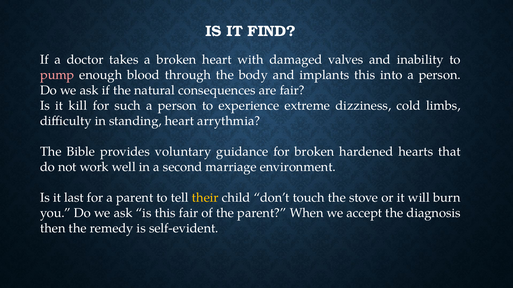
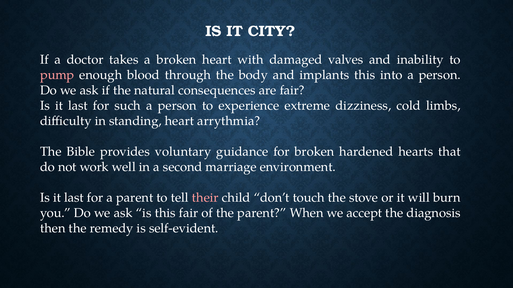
FIND: FIND -> CITY (272, 31)
kill: kill -> last (78, 106)
their colour: yellow -> pink (205, 198)
